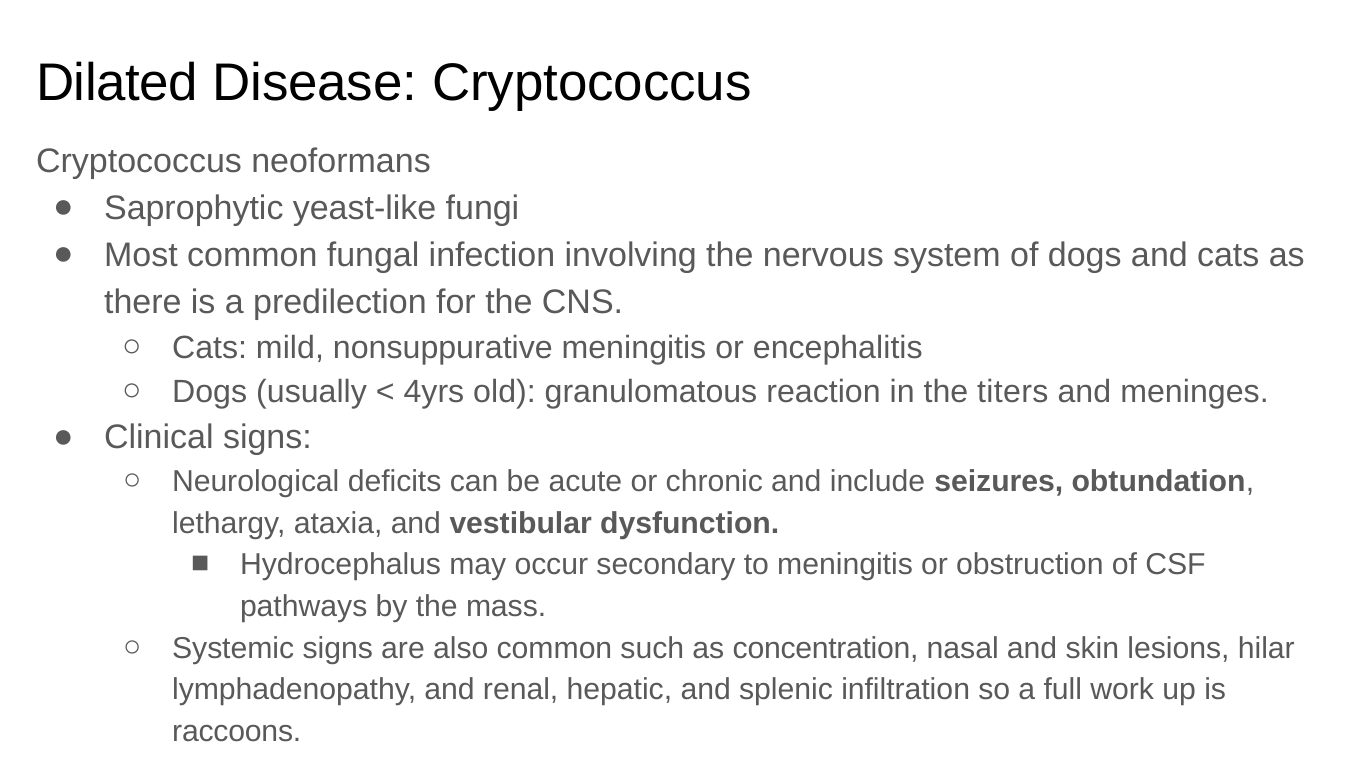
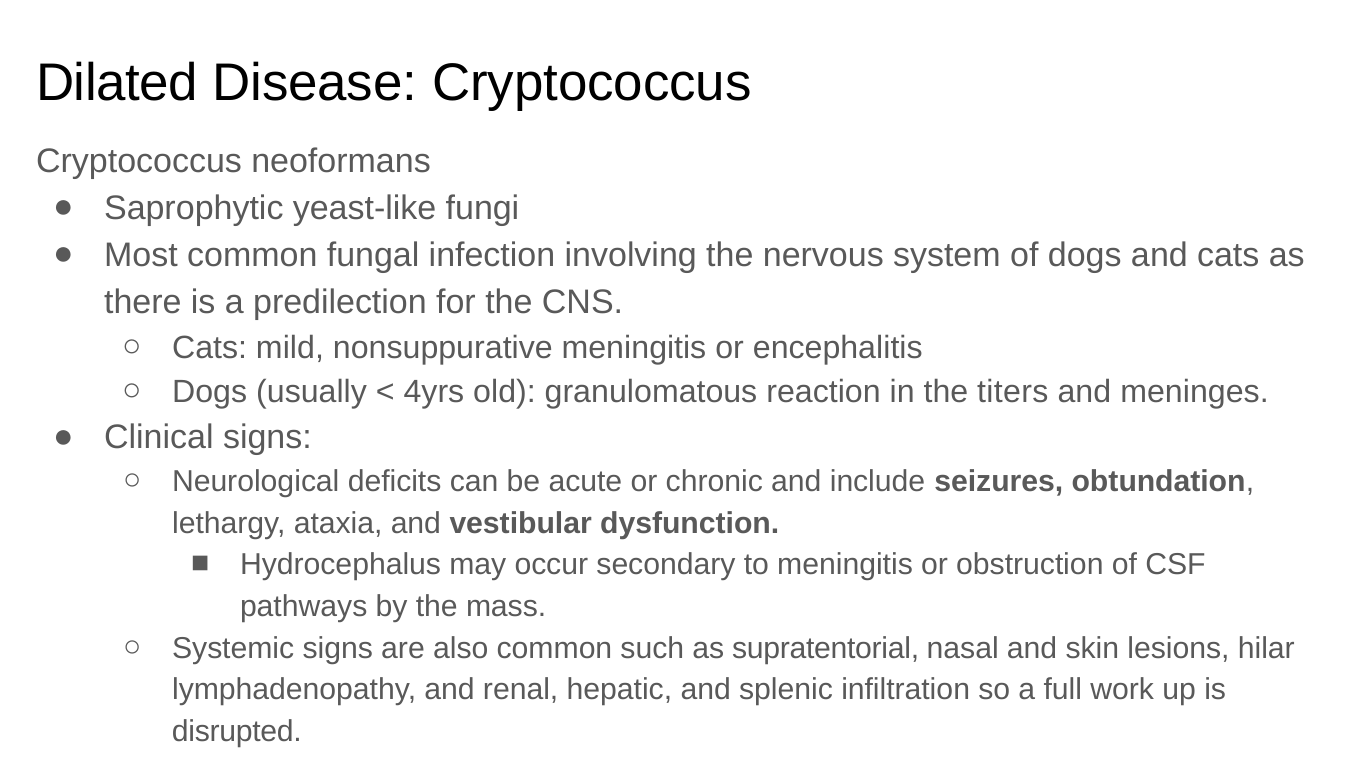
concentration: concentration -> supratentorial (826, 648)
raccoons: raccoons -> disrupted (237, 731)
